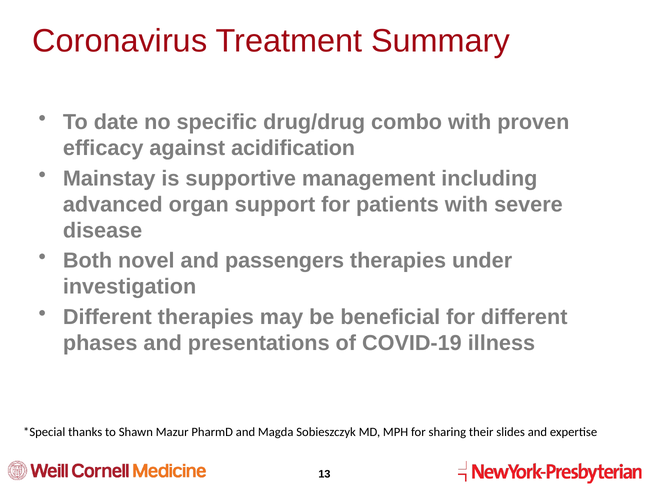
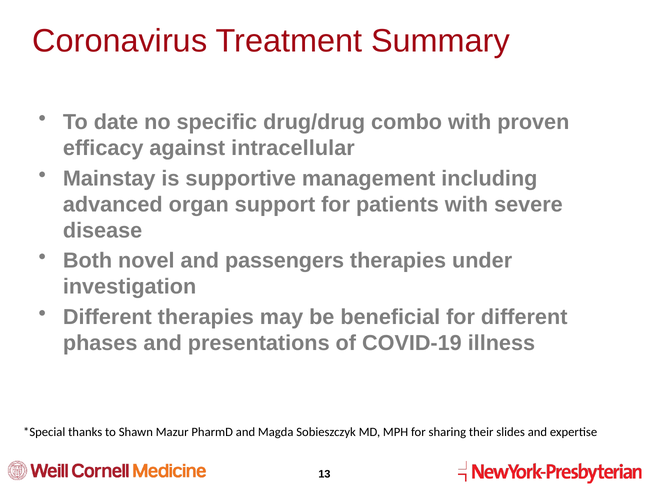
acidification: acidification -> intracellular (293, 148)
